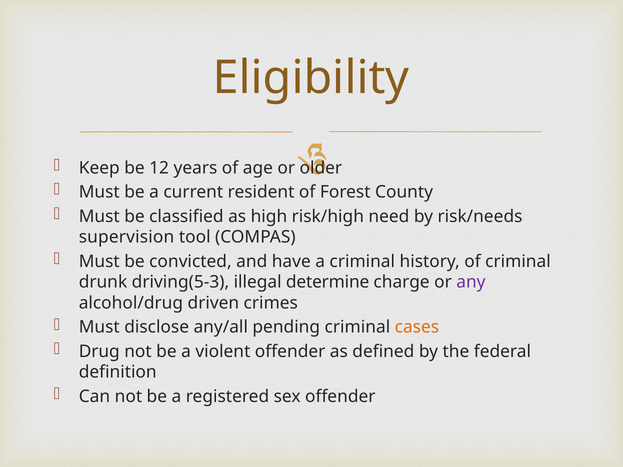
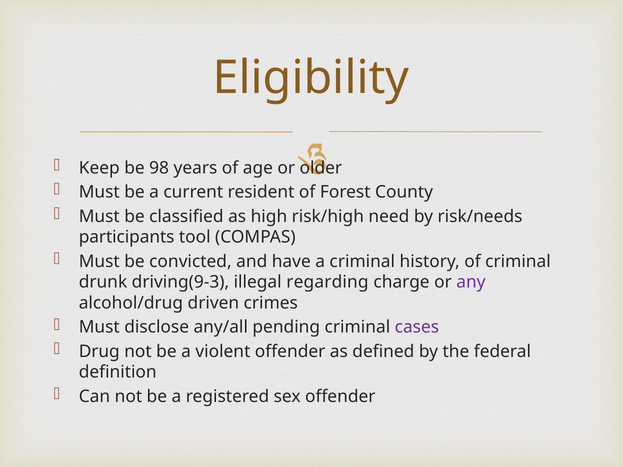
12: 12 -> 98 (159, 168)
supervision: supervision -> participants (127, 237)
driving(5-3: driving(5-3 -> driving(9-3 (180, 282)
determine: determine -> regarding (327, 282)
cases colour: orange -> purple (417, 327)
